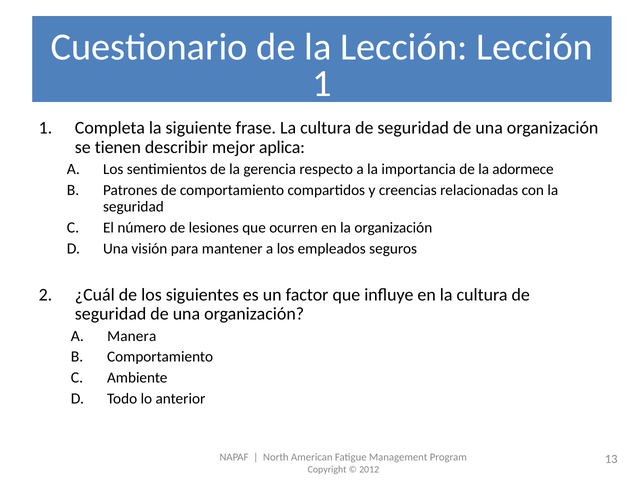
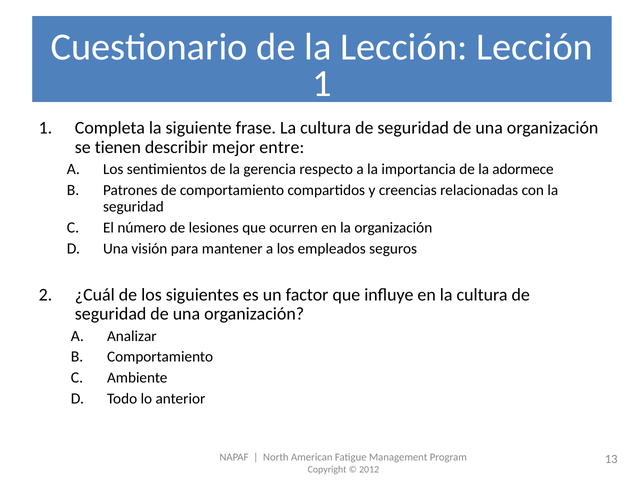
aplica: aplica -> entre (282, 147)
Manera: Manera -> Analizar (132, 336)
